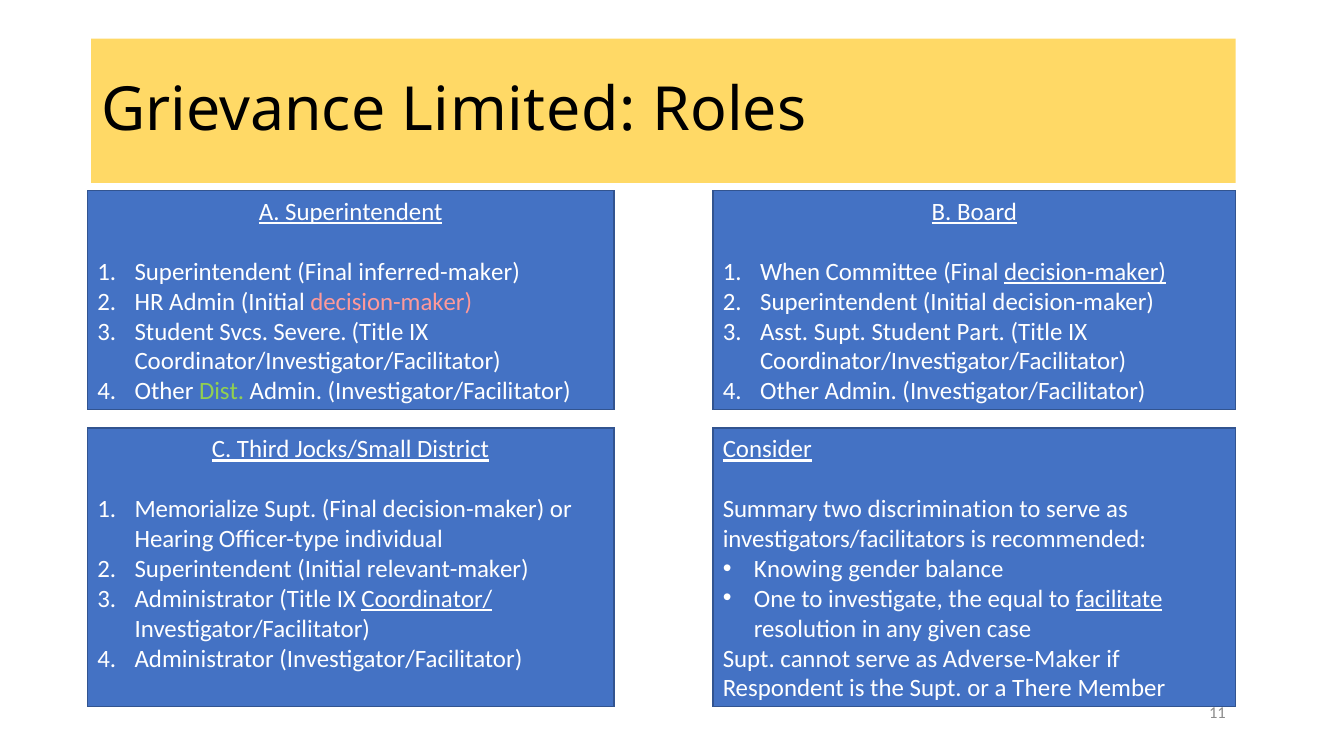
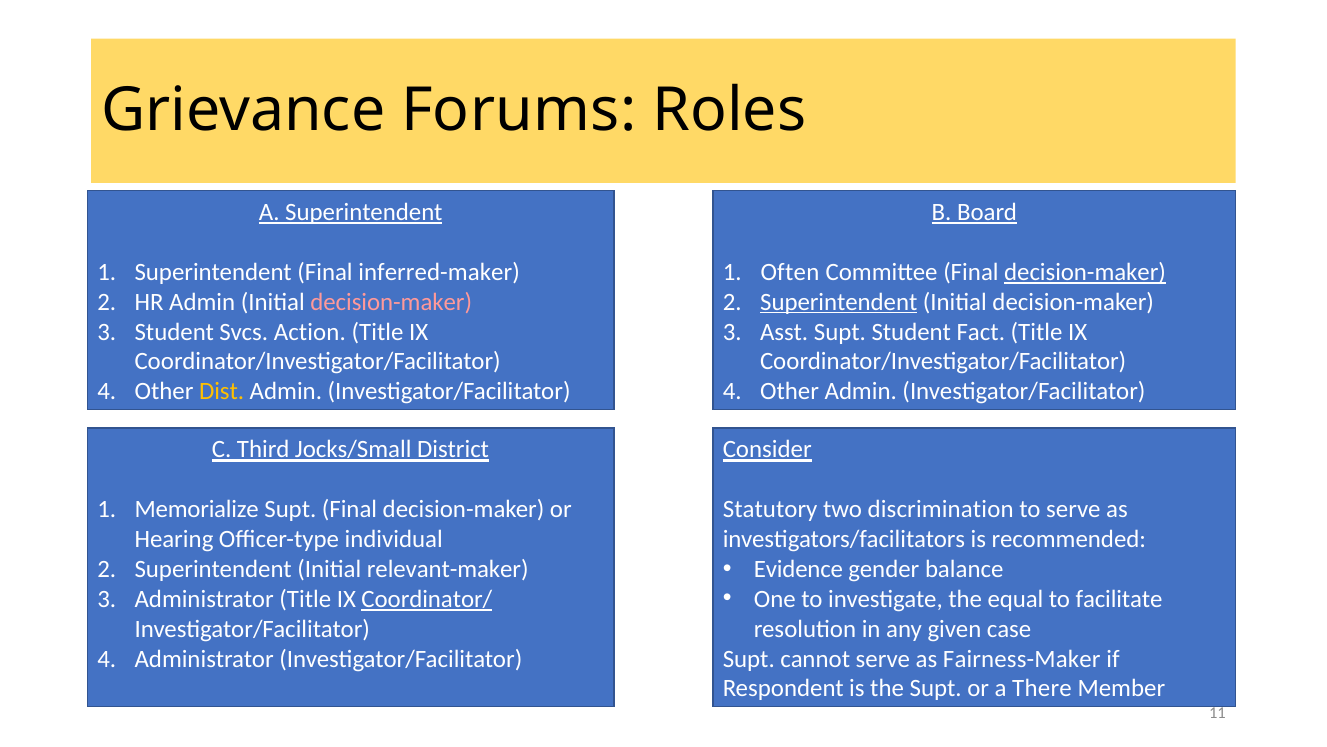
Limited: Limited -> Forums (519, 110)
When: When -> Often (790, 272)
Superintendent underline: none -> present (839, 302)
Severe: Severe -> Action (310, 332)
Part: Part -> Fact (981, 332)
Dist colour: light green -> yellow (222, 391)
Summary: Summary -> Statutory (770, 509)
Knowing: Knowing -> Evidence (798, 569)
facilitate underline: present -> none (1119, 599)
Adverse-Maker: Adverse-Maker -> Fairness-Maker (1022, 658)
